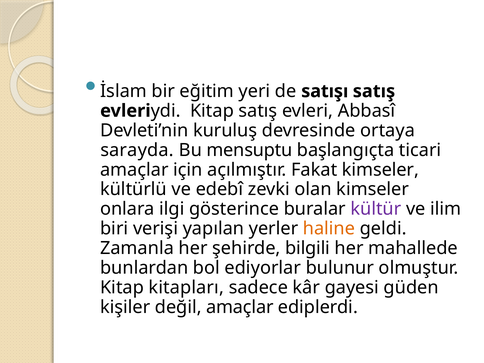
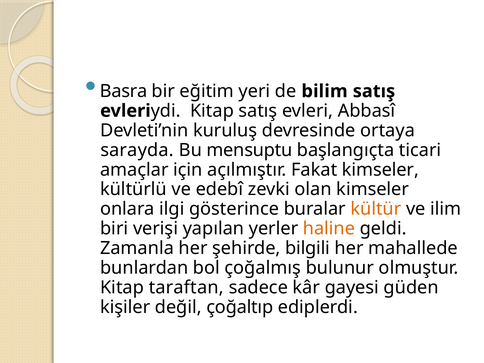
İslam: İslam -> Basra (124, 91)
satışı: satışı -> bilim (325, 91)
kültür colour: purple -> orange (376, 209)
ediyorlar: ediyorlar -> çoğalmış (263, 268)
kitapları: kitapları -> taraftan (186, 287)
değil amaçlar: amaçlar -> çoğaltıp (240, 307)
